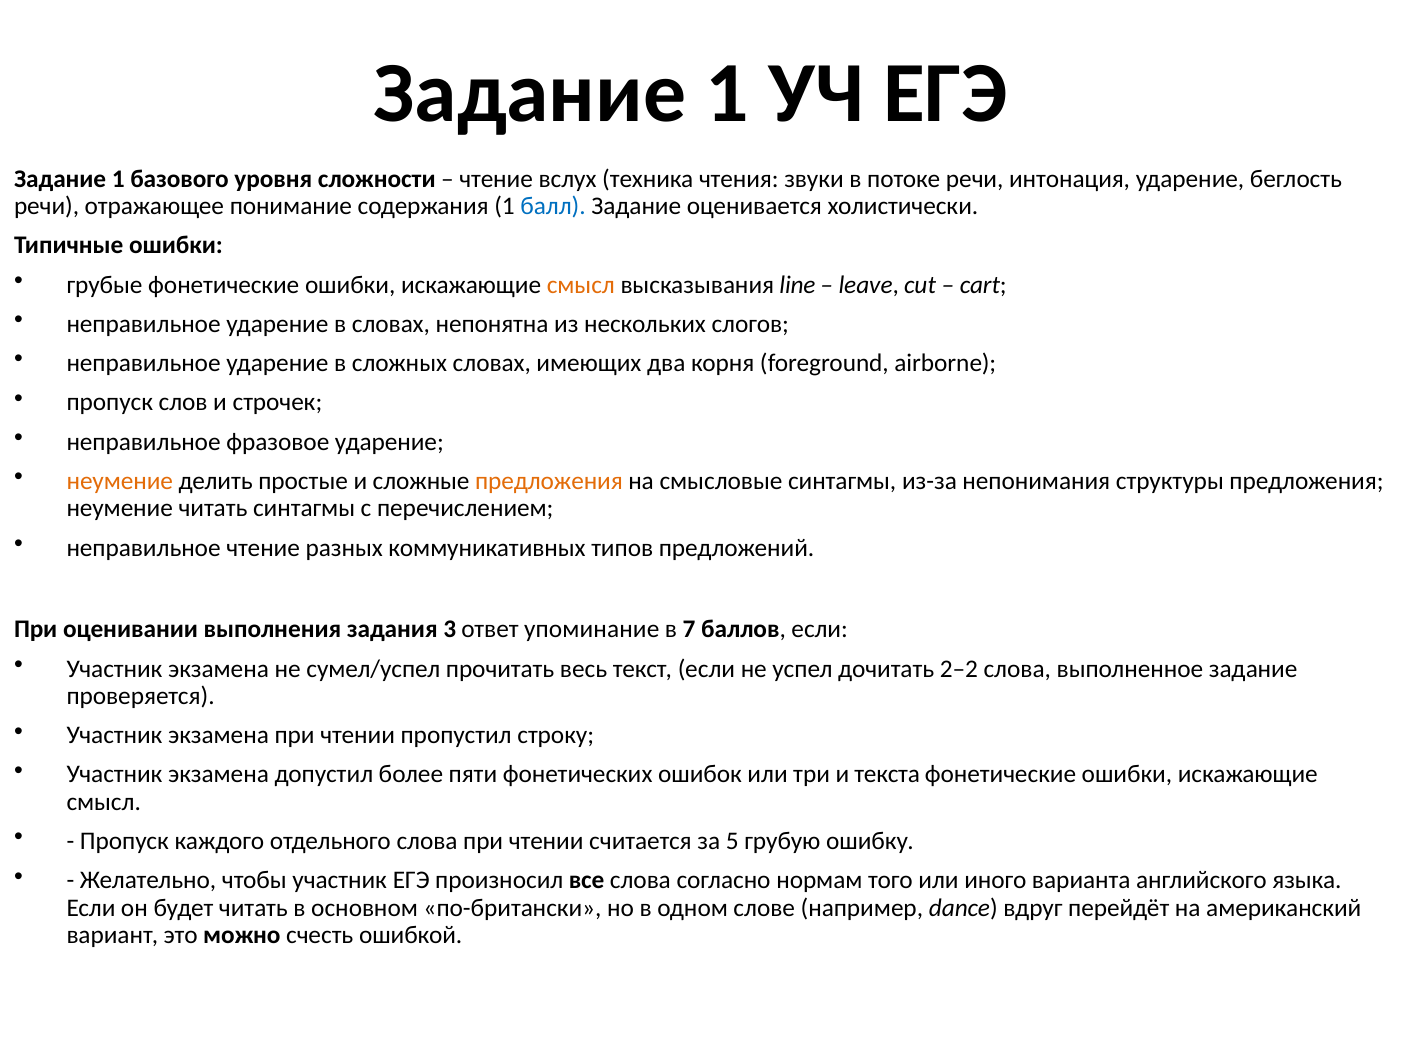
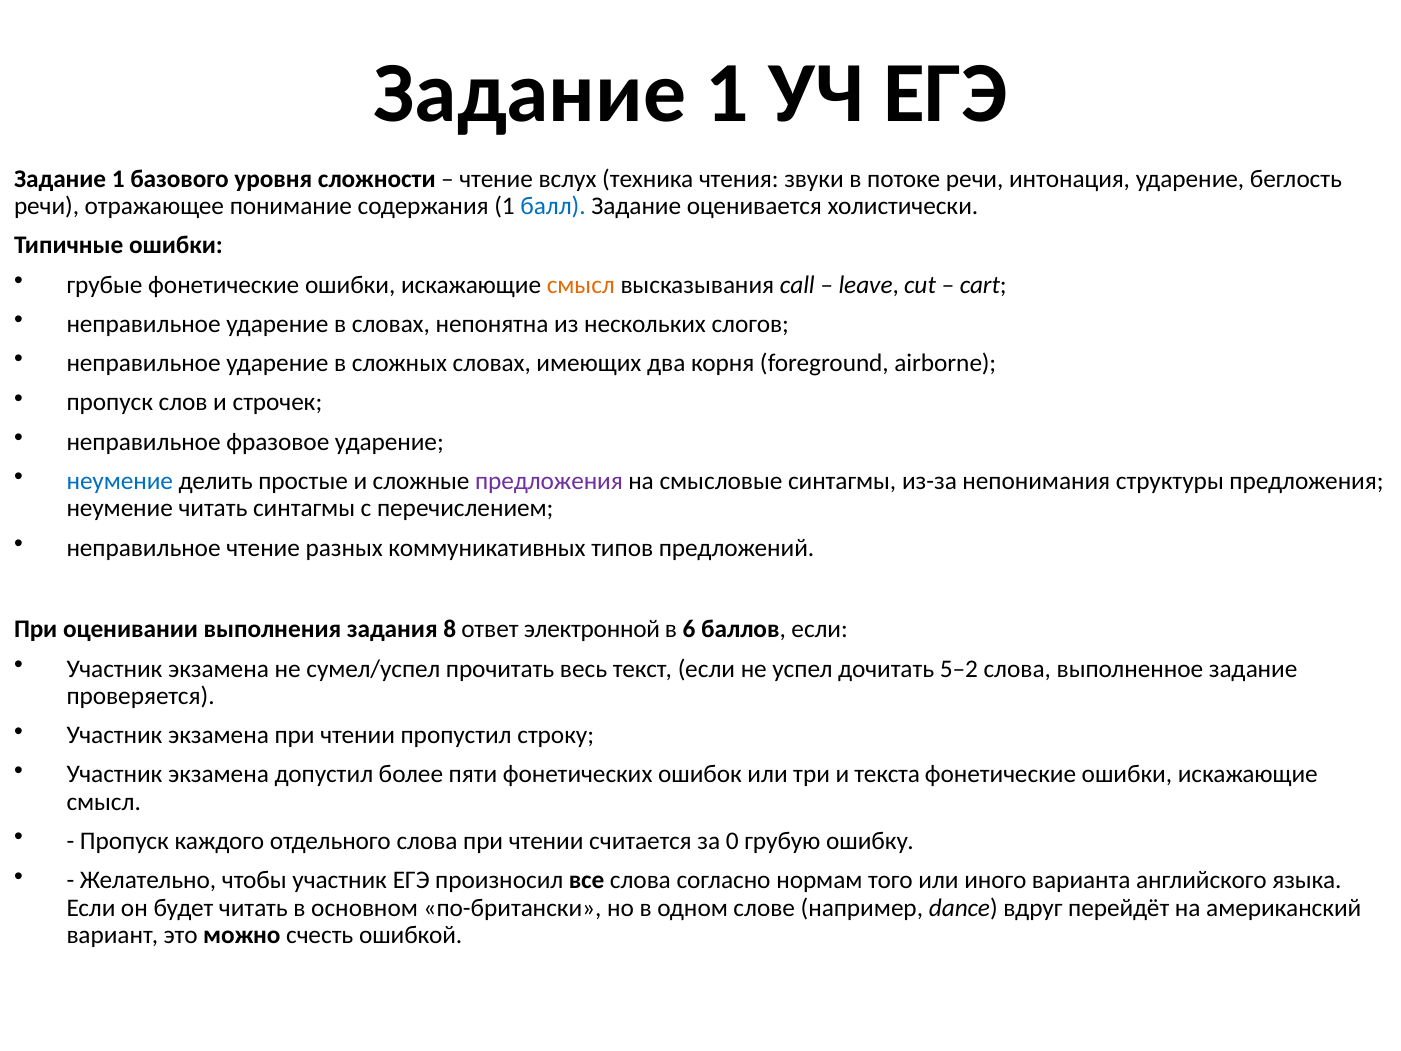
line: line -> call (797, 285)
неумение colour: orange -> blue (120, 481)
предложения colour: orange -> purple (549, 481)
3: 3 -> 8 (450, 629)
упоминание: упоминание -> электронной (592, 629)
7: 7 -> 6 (689, 629)
2–2: 2–2 -> 5–2 (959, 669)
5: 5 -> 0 (732, 841)
